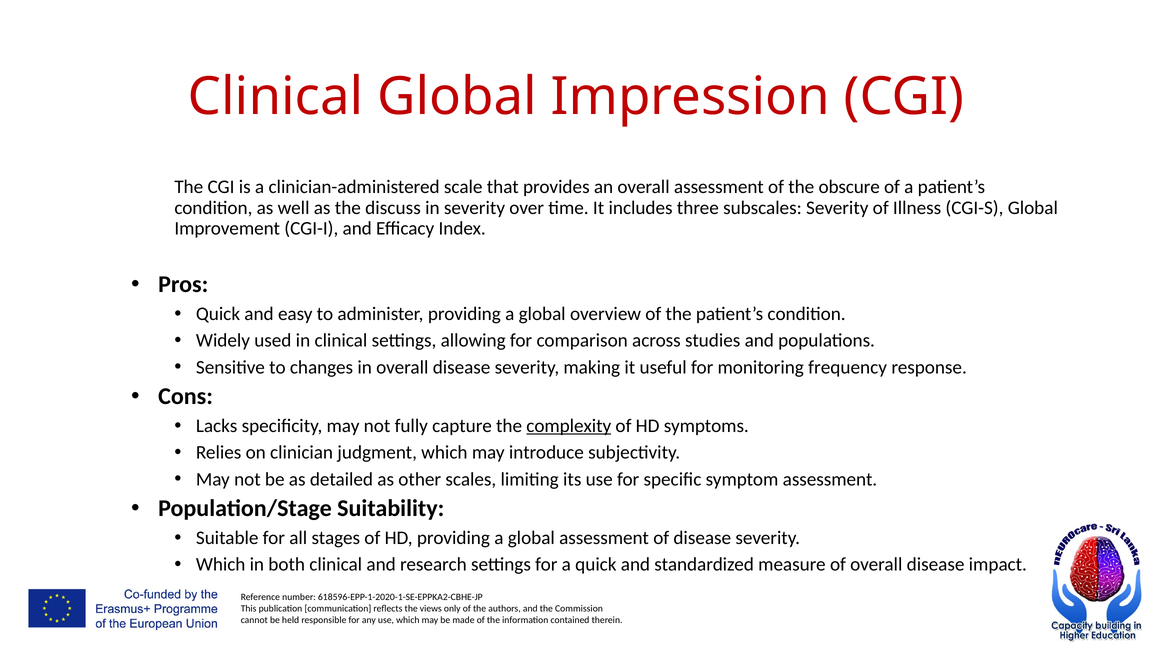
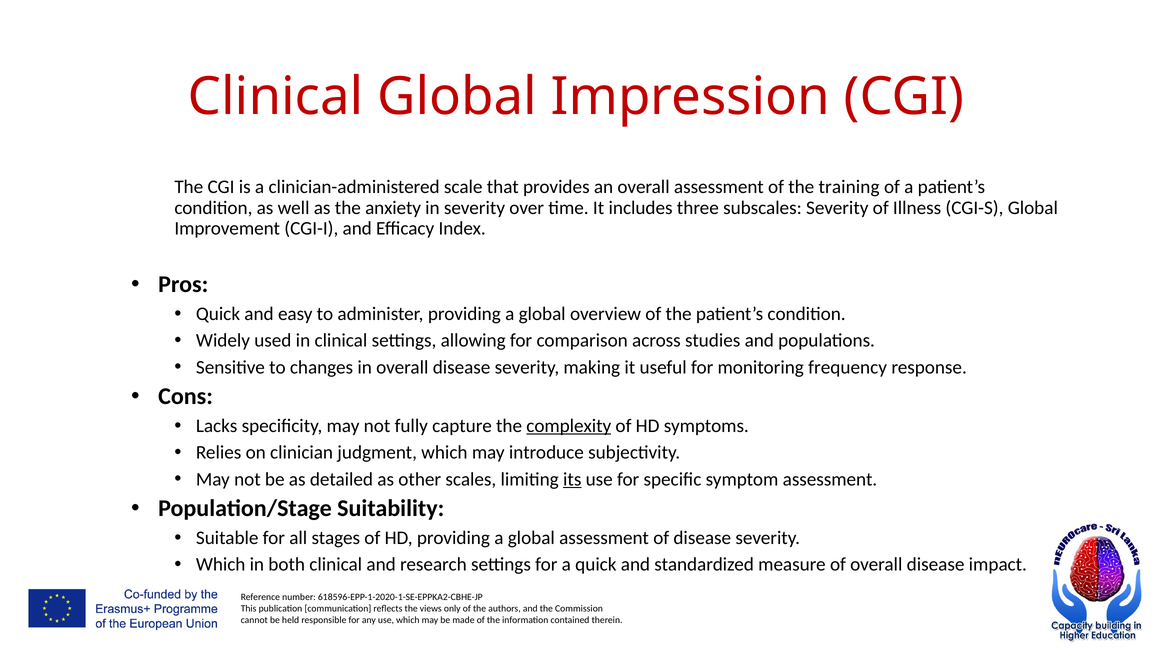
obscure: obscure -> training (849, 187)
discuss: discuss -> anxiety (393, 208)
its underline: none -> present (572, 480)
